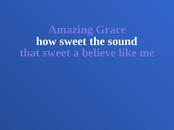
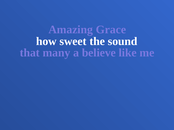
that sweet: sweet -> many (56, 53)
